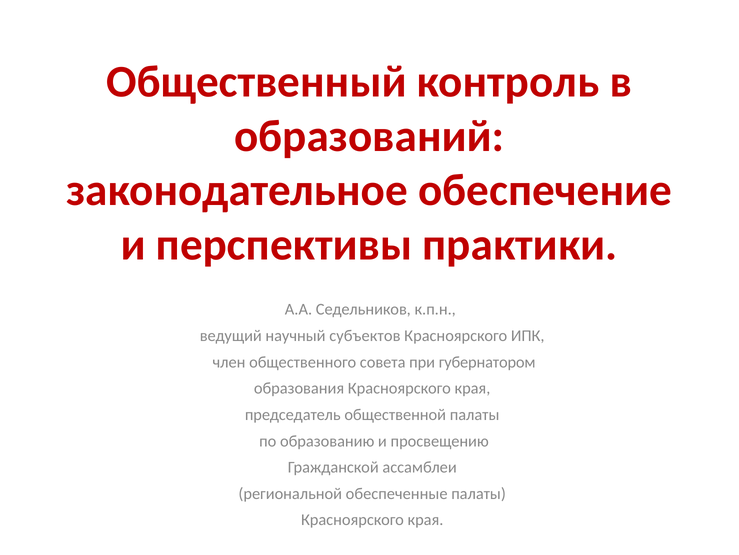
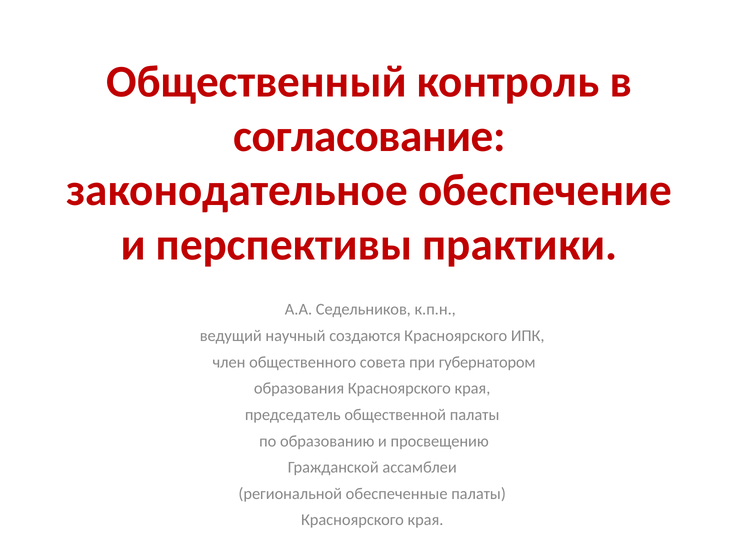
образований: образований -> согласование (370, 136)
субъектов: субъектов -> создаются (365, 335)
